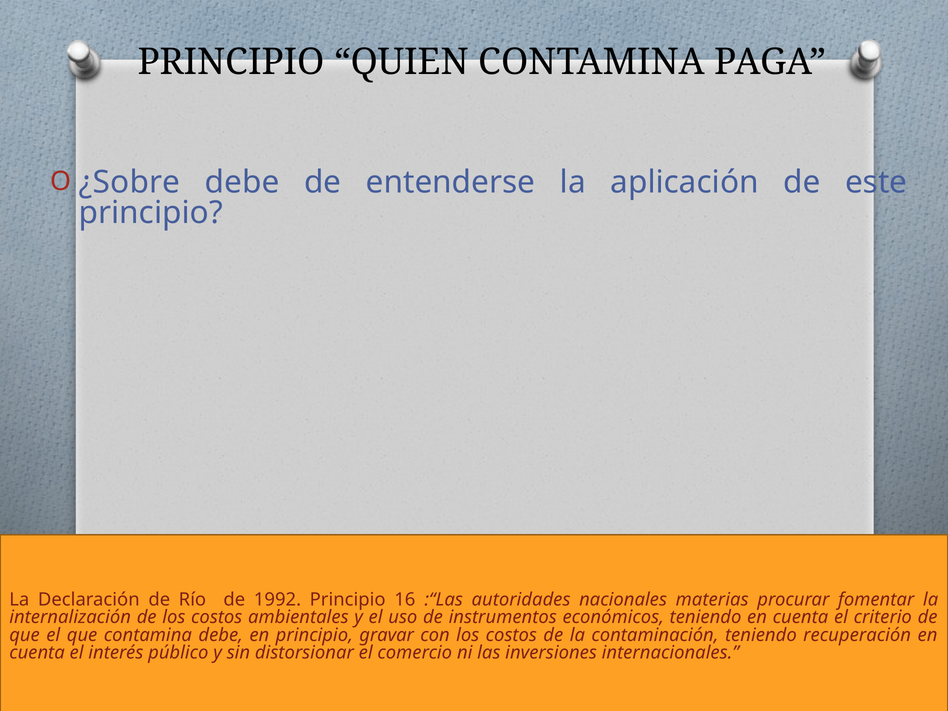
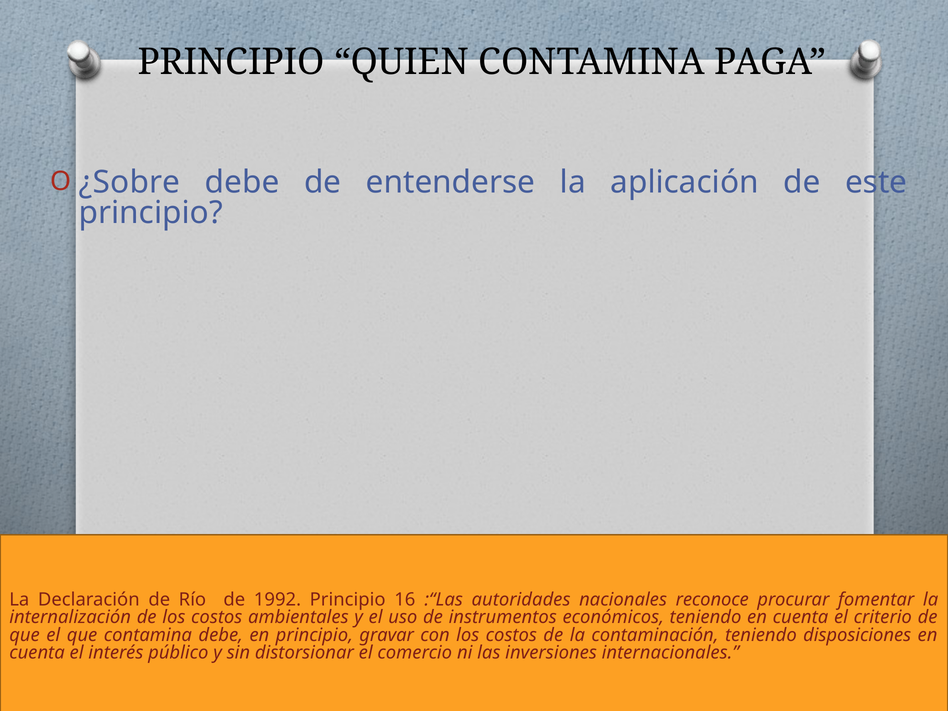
materias: materias -> reconoce (712, 600)
recuperación: recuperación -> disposiciones (857, 635)
